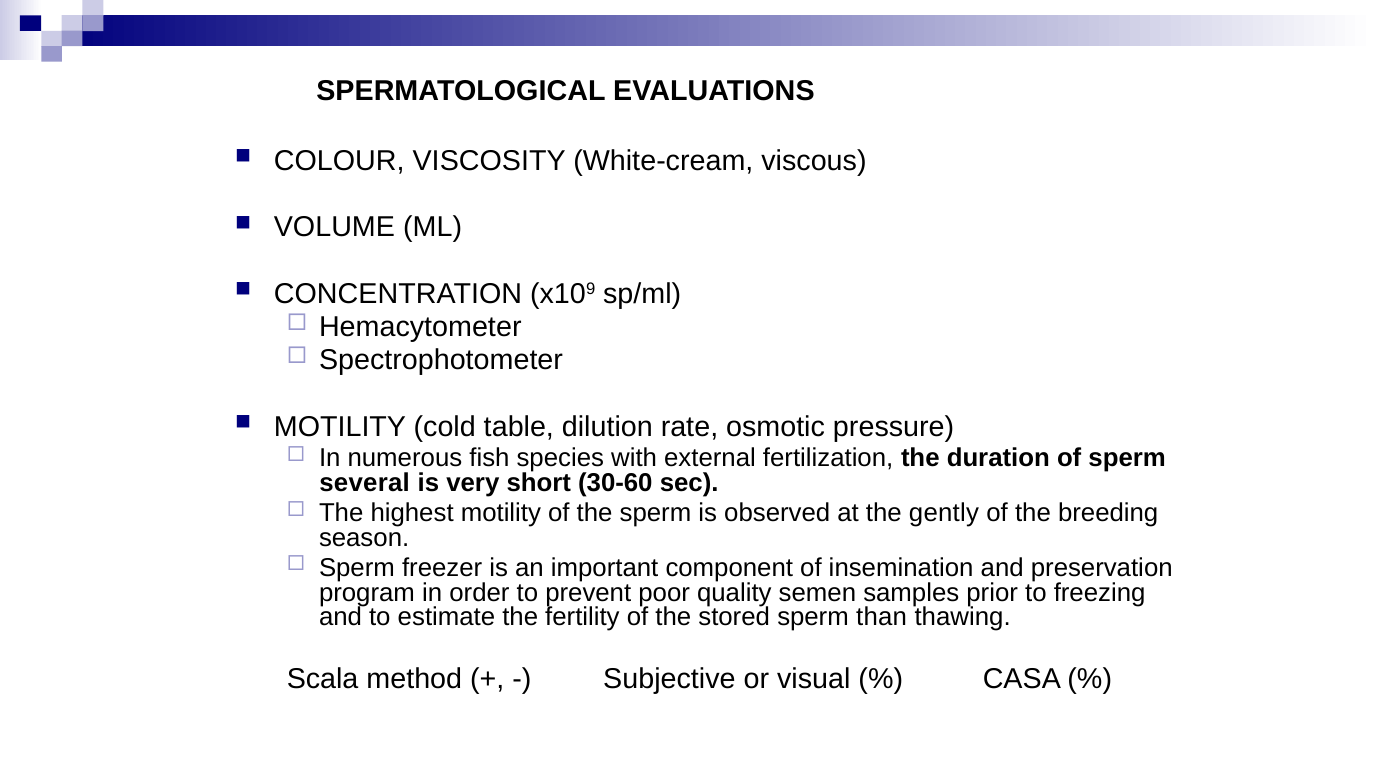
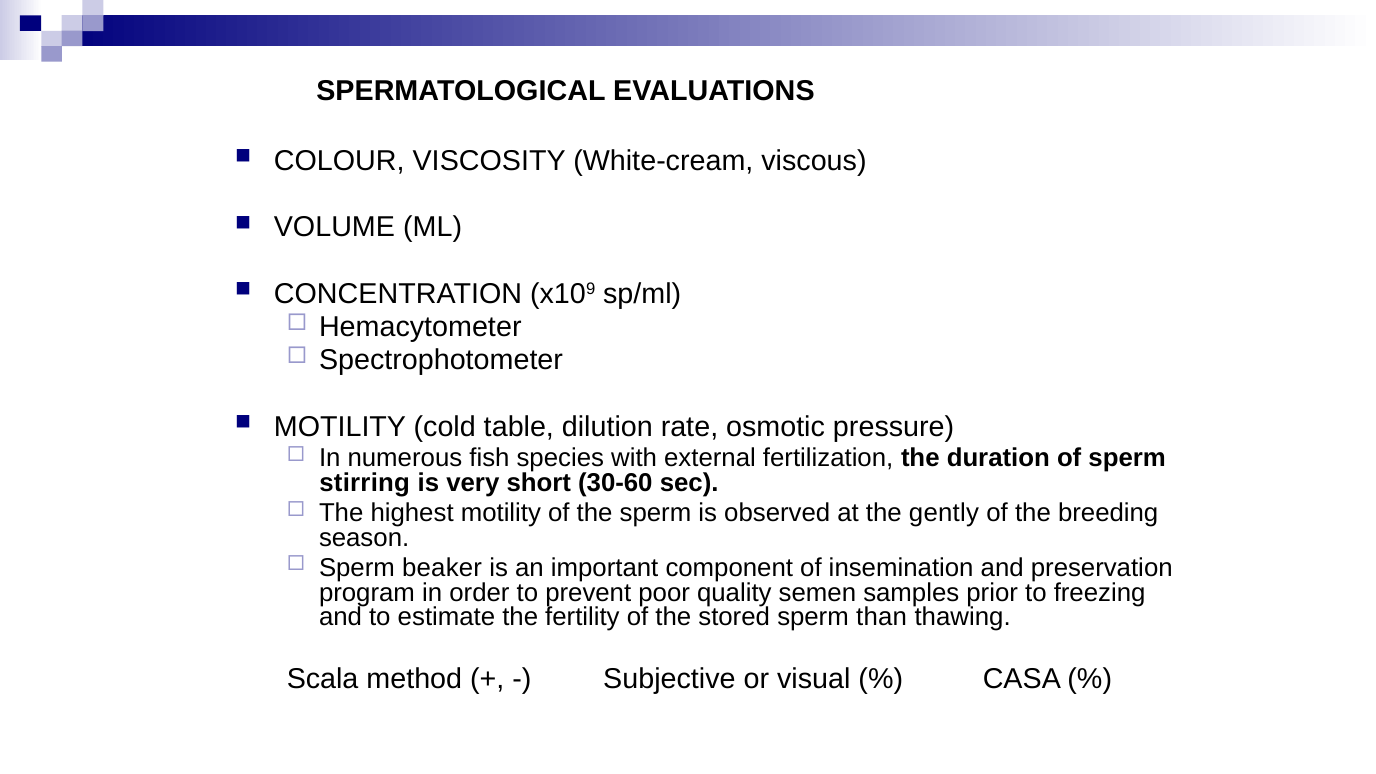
several: several -> stirring (365, 483)
freezer: freezer -> beaker (442, 568)
